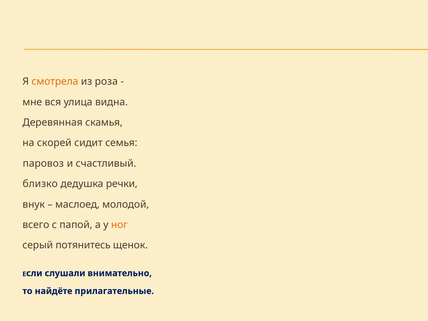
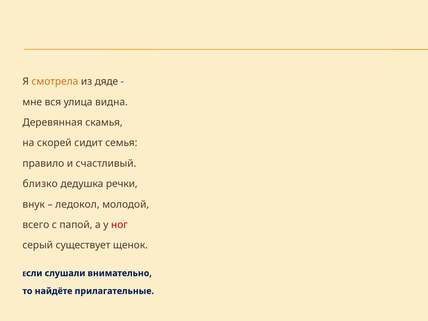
роза: роза -> дяде (106, 82)
паровоз: паровоз -> правило (43, 163)
маслоед: маслоед -> ледокол (77, 204)
ног colour: orange -> red (119, 225)
потянитесь: потянитесь -> существует (83, 245)
